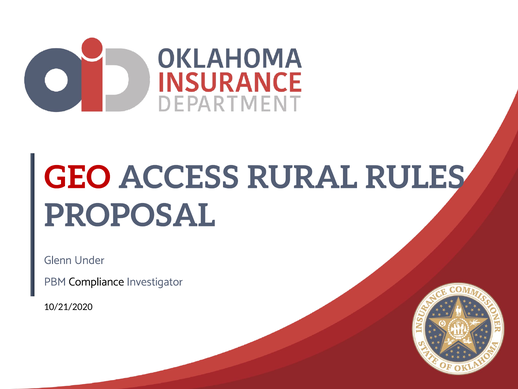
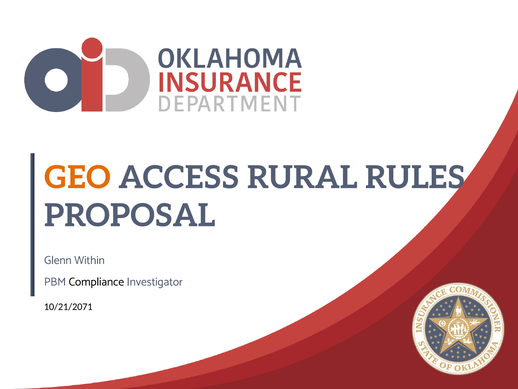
GEO colour: red -> orange (77, 177)
Under: Under -> Within (90, 260)
10/21/2020: 10/21/2020 -> 10/21/2071 (68, 306)
